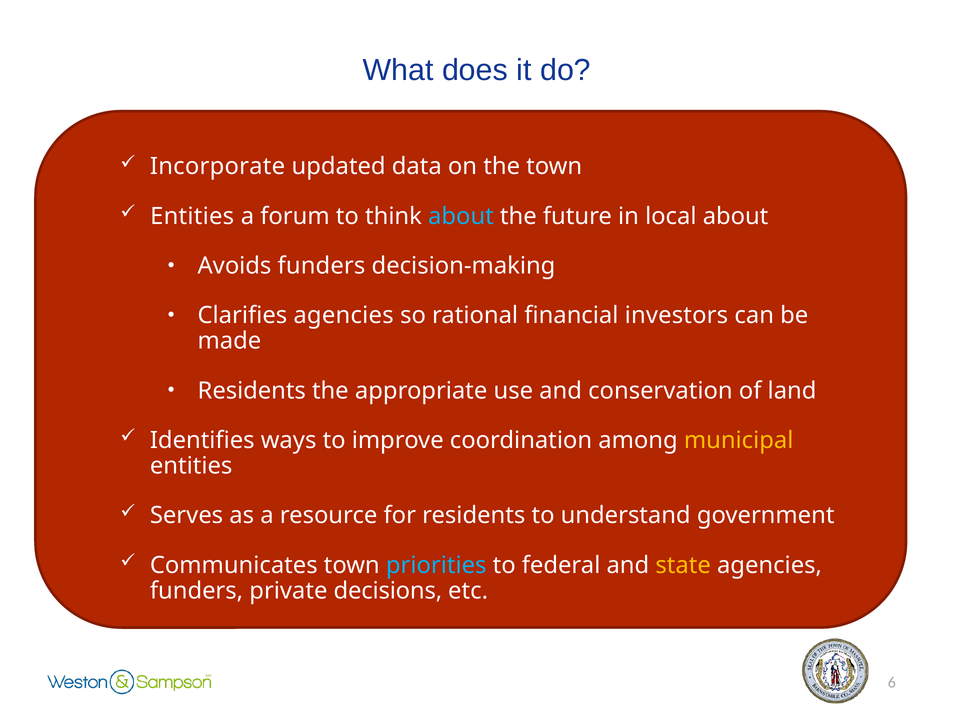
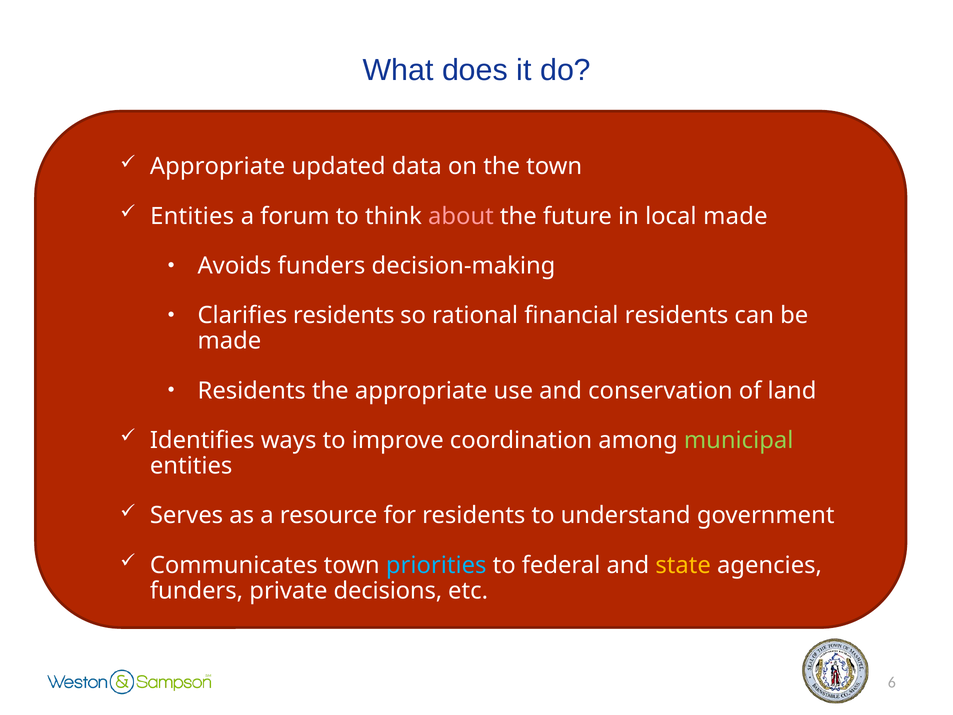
Incorporate: Incorporate -> Appropriate (218, 167)
about colour: light blue -> pink (461, 216)
local about: about -> made (735, 216)
Clarifies agencies: agencies -> residents (344, 315)
financial investors: investors -> residents (677, 315)
municipal colour: yellow -> light green (739, 440)
